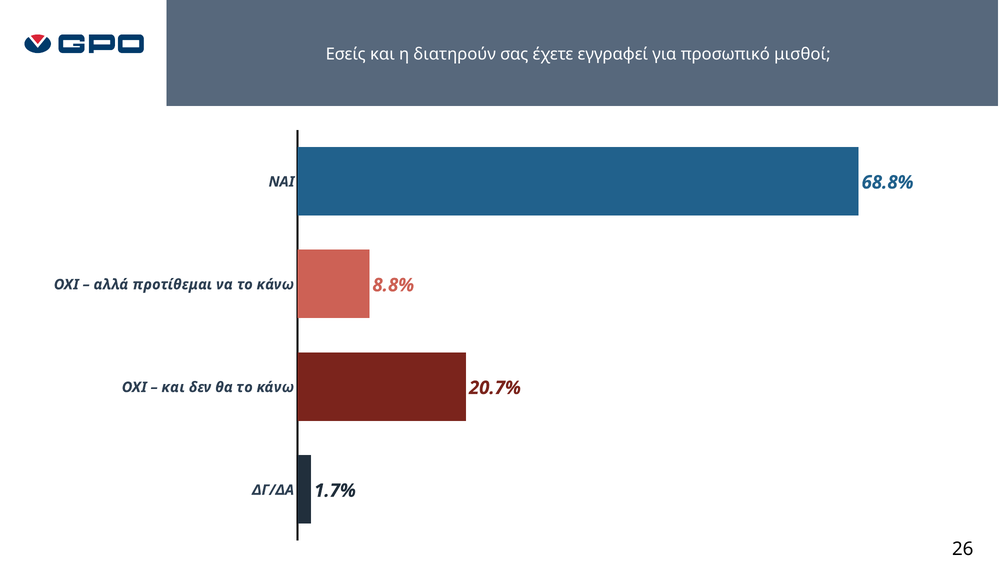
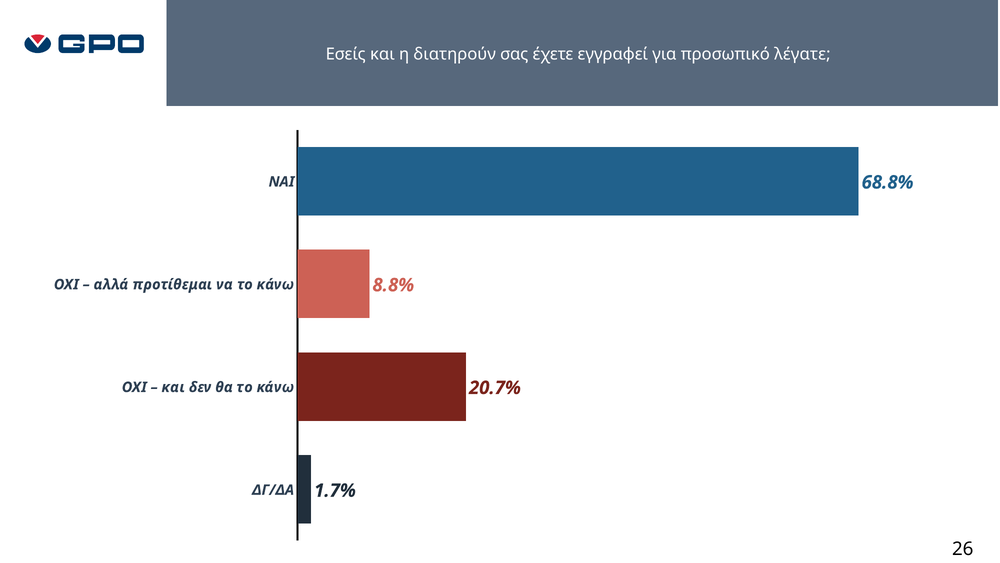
μισθοί: μισθοί -> λέγατε (802, 54)
